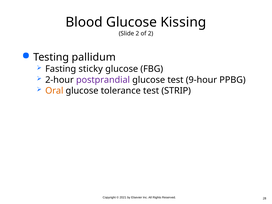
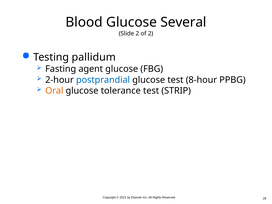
Kissing: Kissing -> Several (183, 22)
sticky: sticky -> agent (91, 69)
postprandial colour: purple -> blue (103, 80)
9-hour: 9-hour -> 8-hour (201, 80)
